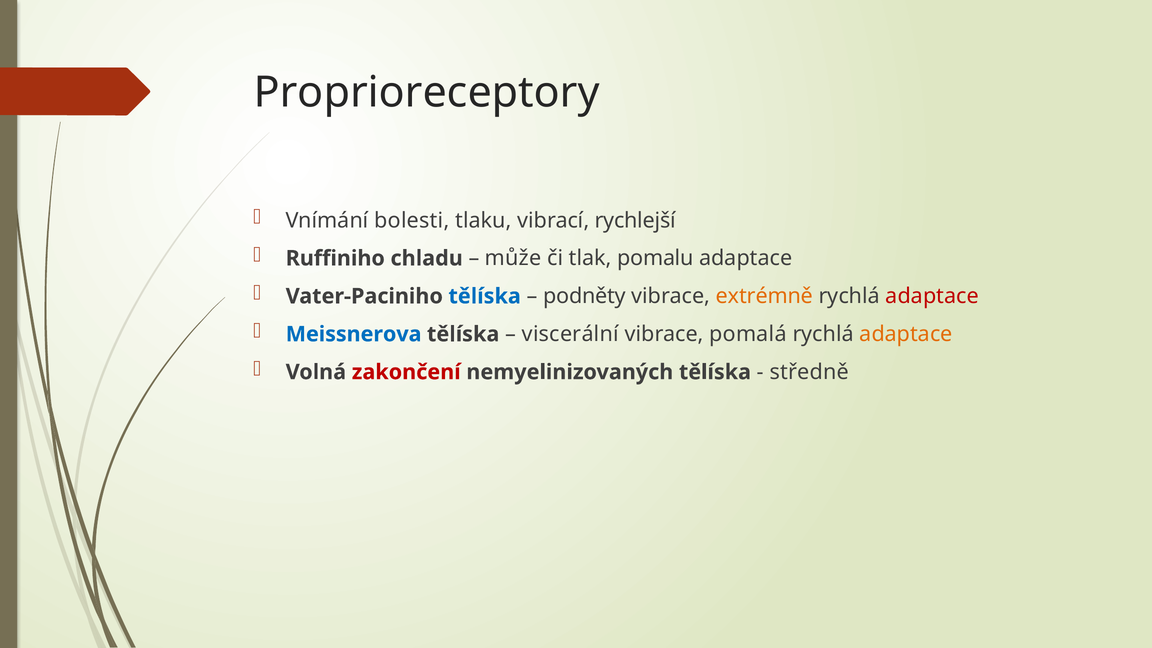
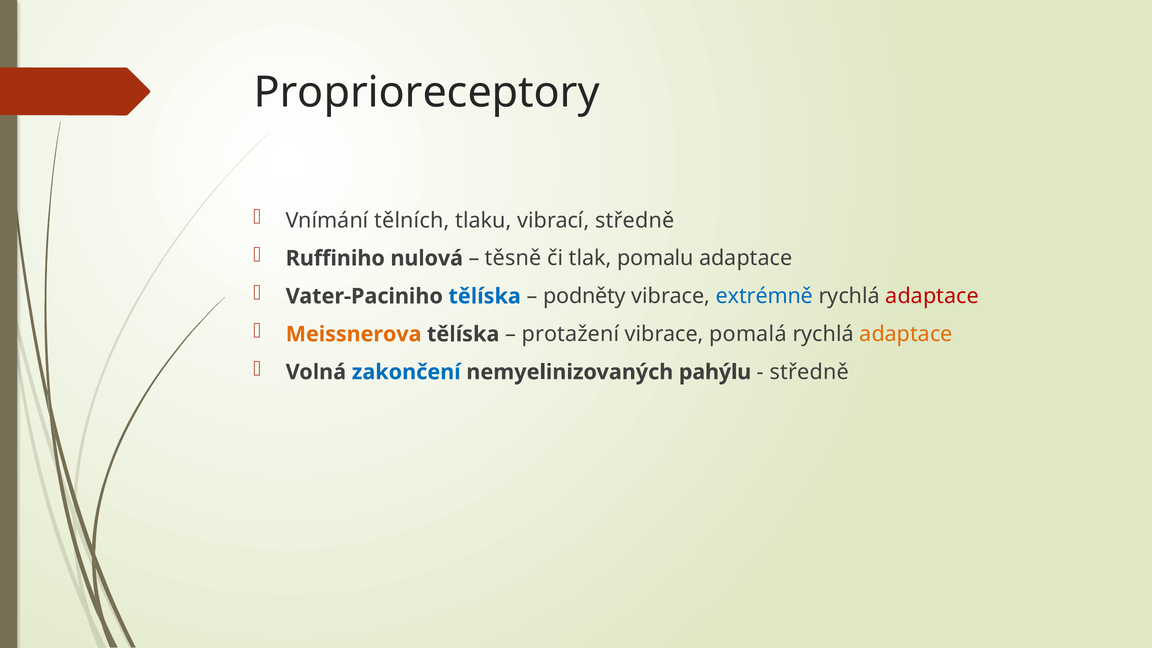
bolesti: bolesti -> tělních (412, 220)
vibrací rychlejší: rychlejší -> středně (635, 220)
chladu: chladu -> nulová (427, 258)
může: může -> těsně (513, 258)
extrémně colour: orange -> blue (764, 296)
Meissnerova colour: blue -> orange (354, 334)
viscerální: viscerální -> protažení (570, 334)
zakončení colour: red -> blue (406, 372)
nemyelinizovaných tělíska: tělíska -> pahýlu (715, 372)
